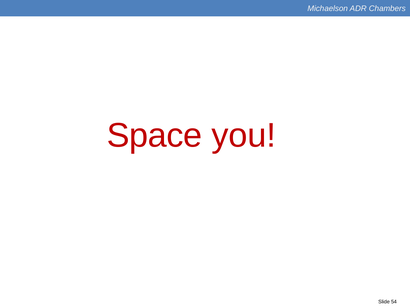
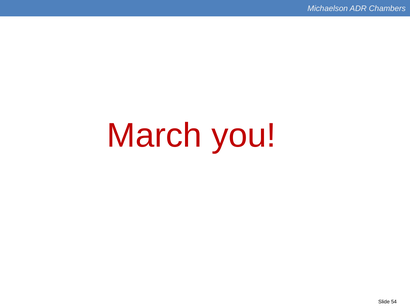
Space: Space -> March (154, 135)
